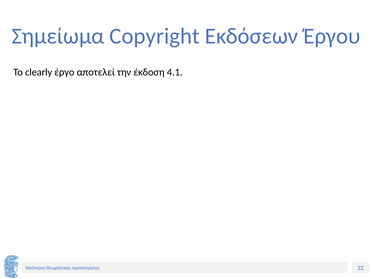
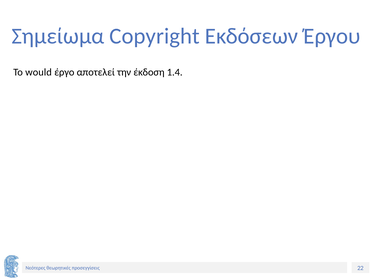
clearly: clearly -> would (39, 72)
4.1: 4.1 -> 1.4 (175, 72)
